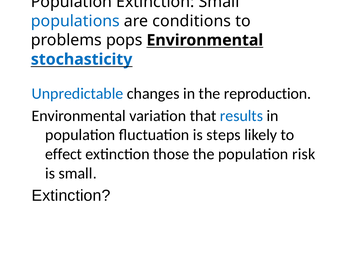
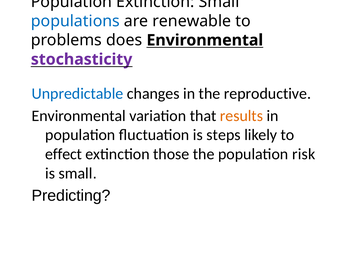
conditions: conditions -> renewable (192, 21)
pops: pops -> does (124, 40)
stochasticity colour: blue -> purple (82, 59)
reproduction: reproduction -> reproductive (267, 93)
results colour: blue -> orange (241, 116)
Extinction: Extinction -> Predicting (71, 195)
